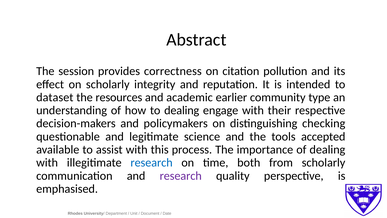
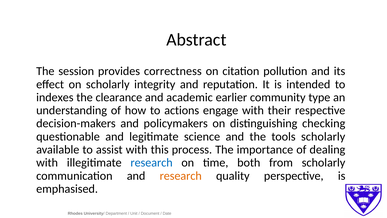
dataset: dataset -> indexes (55, 97)
resources: resources -> clearance (119, 97)
to dealing: dealing -> actions (182, 110)
tools accepted: accepted -> scholarly (323, 136)
research colour: purple -> orange (181, 176)
